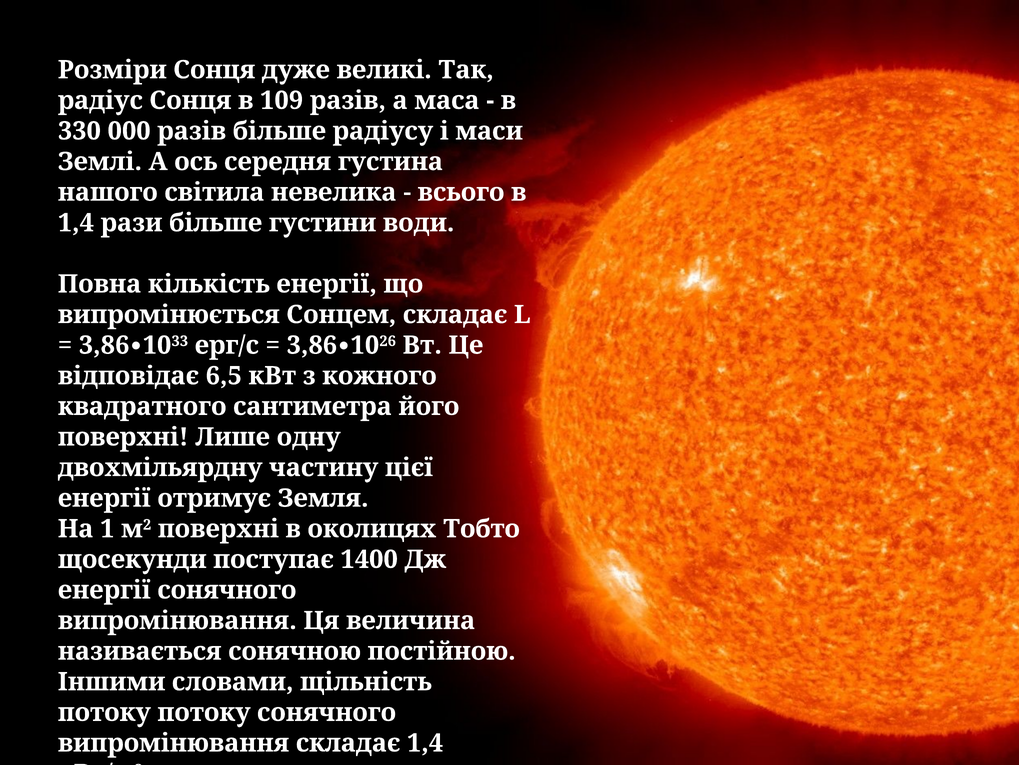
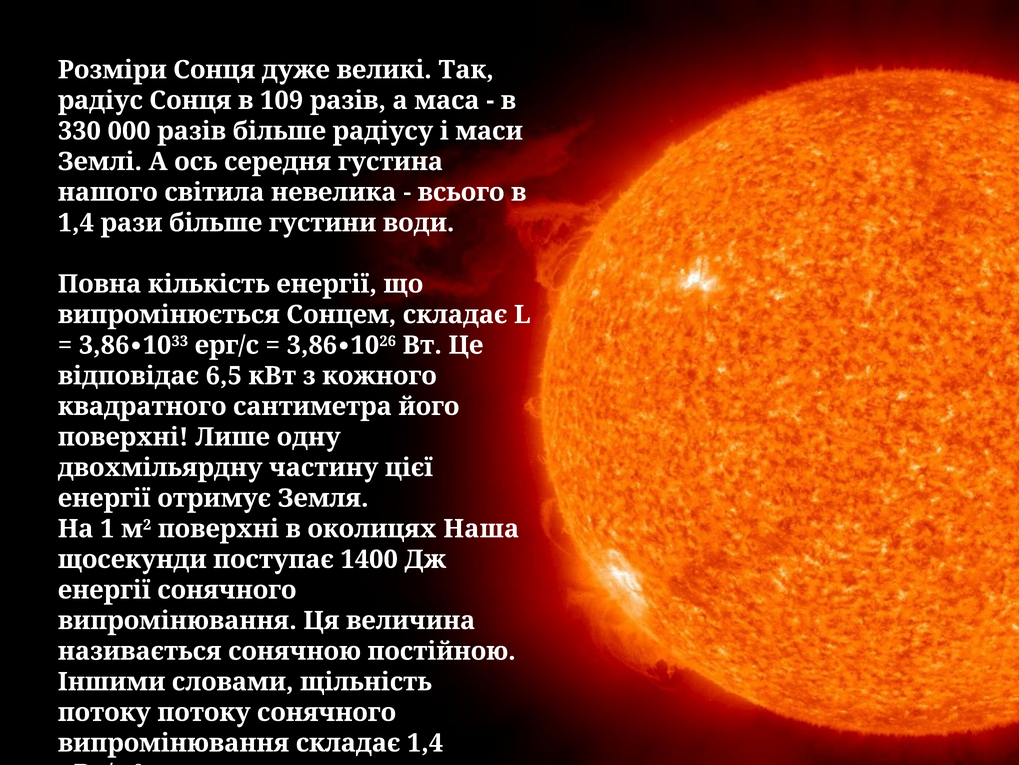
Тобто: Тобто -> Наша (481, 528)
